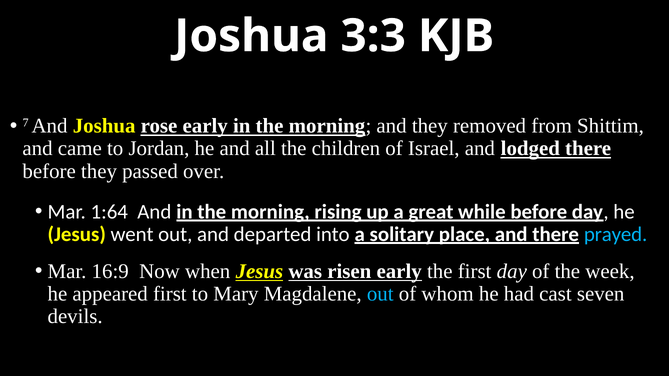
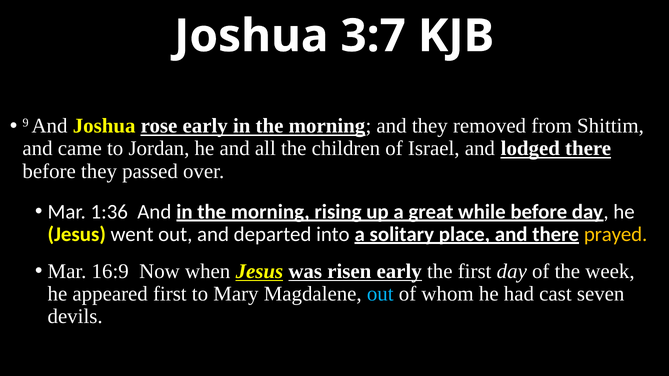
3:3: 3:3 -> 3:7 (373, 36)
7: 7 -> 9 (26, 123)
1:64: 1:64 -> 1:36 (109, 212)
prayed colour: light blue -> yellow (616, 234)
